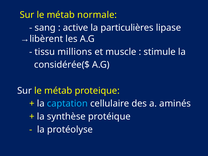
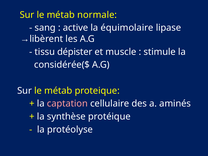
particulières: particulières -> équimolaire (127, 28)
millions: millions -> dépister (75, 52)
captation colour: light blue -> pink (67, 104)
